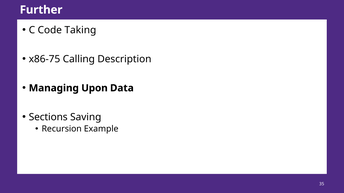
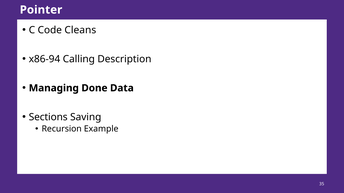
Further: Further -> Pointer (41, 10)
Taking: Taking -> Cleans (80, 30)
x86-75: x86-75 -> x86-94 (44, 59)
Upon: Upon -> Done (94, 88)
